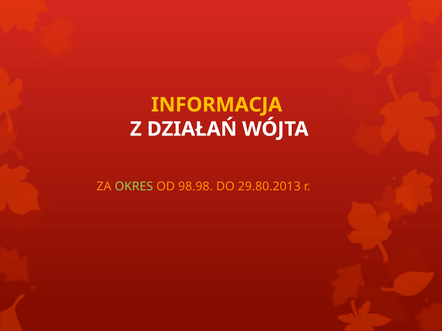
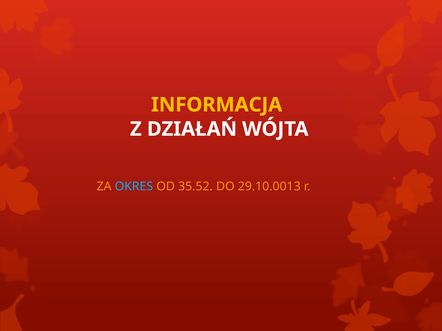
OKRES colour: light green -> light blue (134, 187)
98.98: 98.98 -> 35.52 (196, 187)
29.80.2013: 29.80.2013 -> 29.10.0013 (269, 187)
